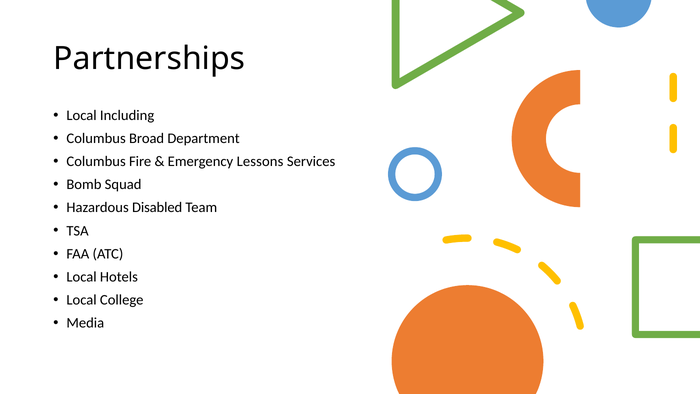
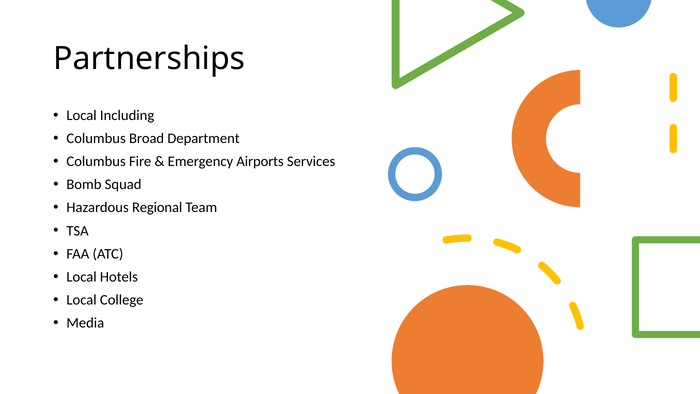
Lessons: Lessons -> Airports (260, 161)
Disabled: Disabled -> Regional (157, 208)
